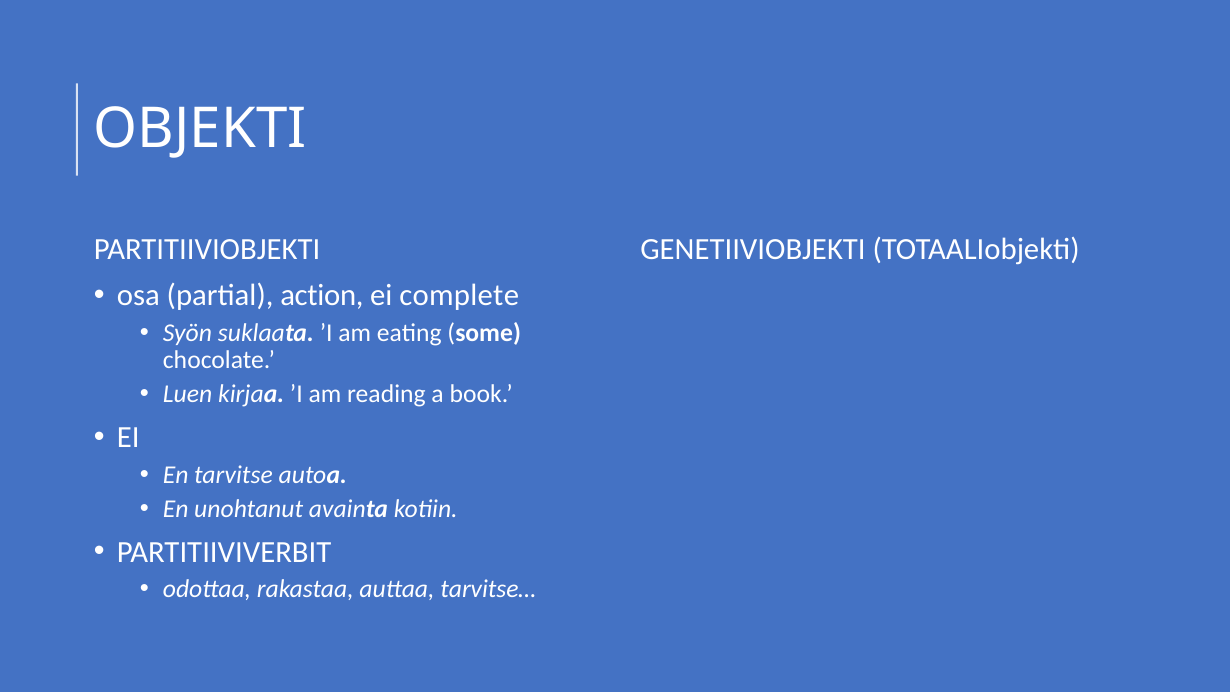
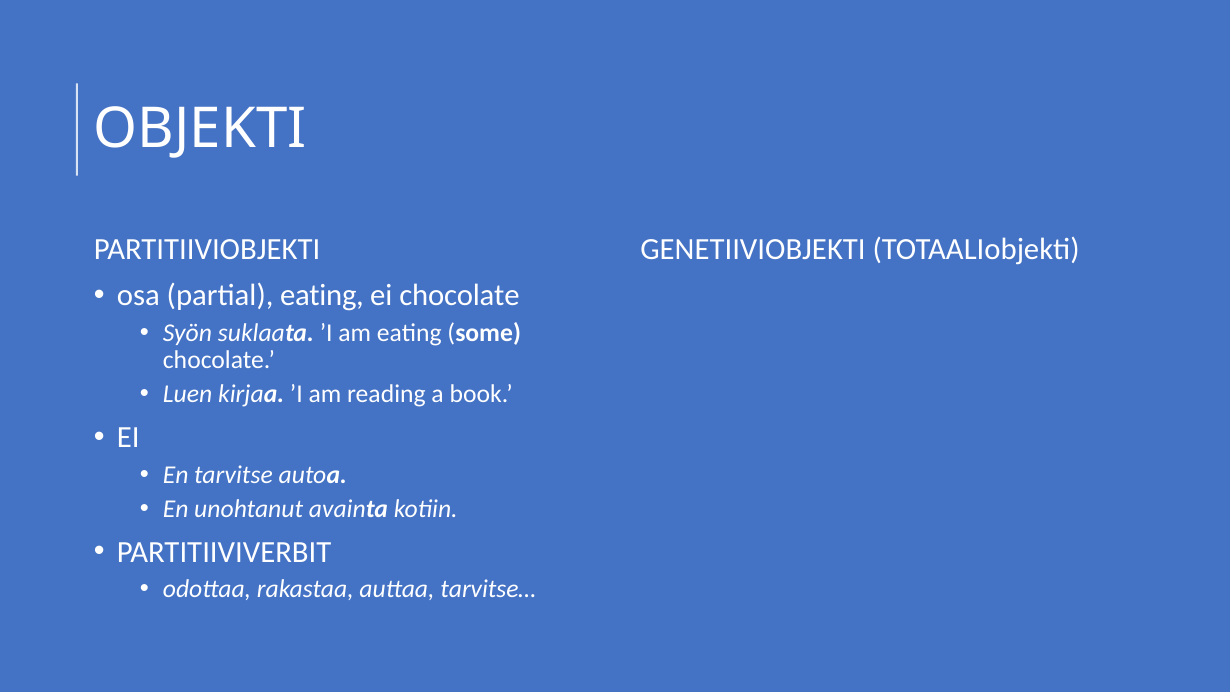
partial action: action -> eating (322, 296)
ei complete: complete -> chocolate (459, 296)
